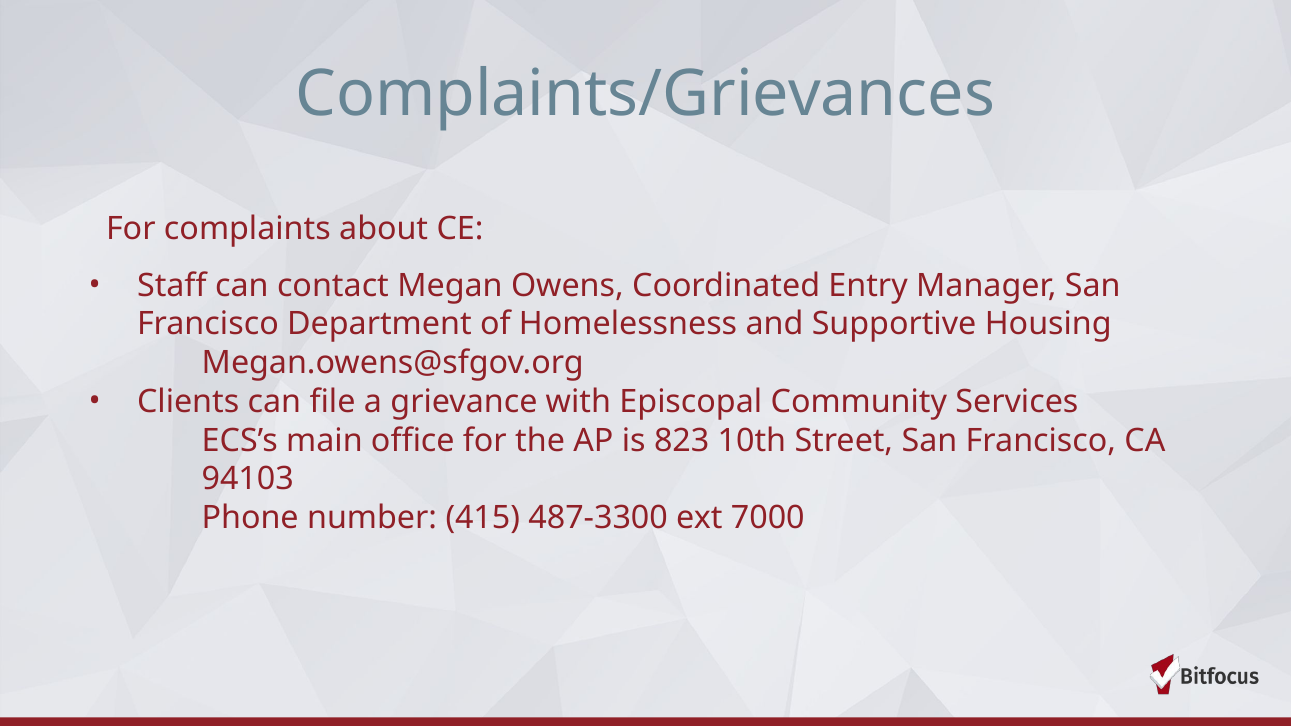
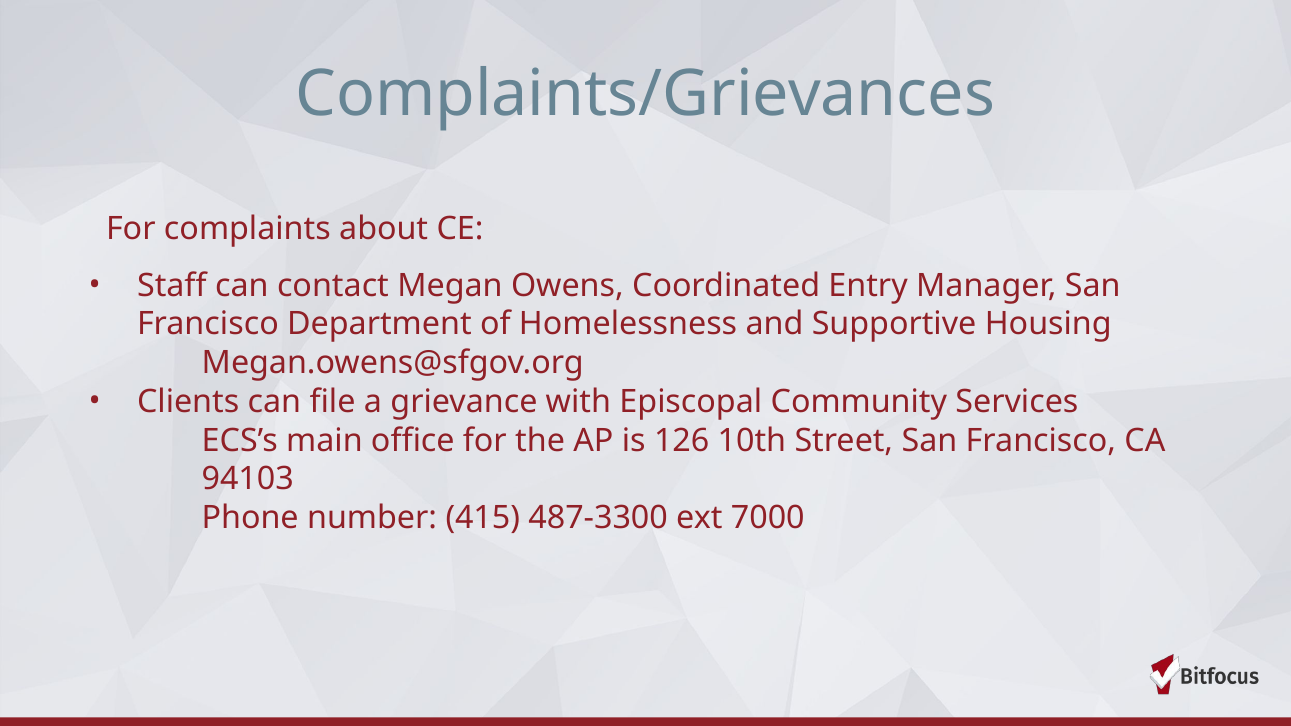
823: 823 -> 126 (682, 441)
